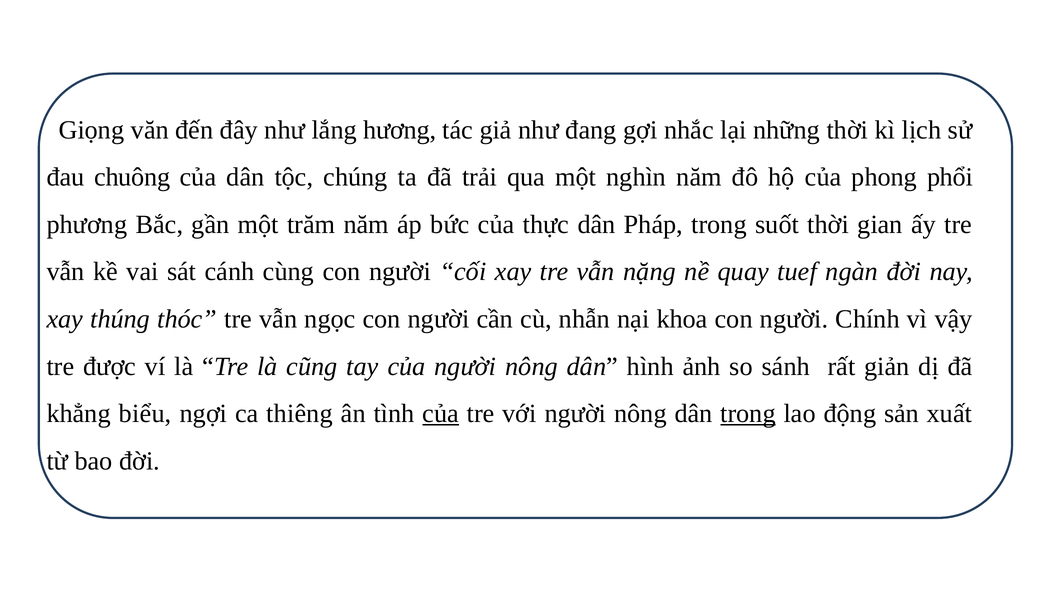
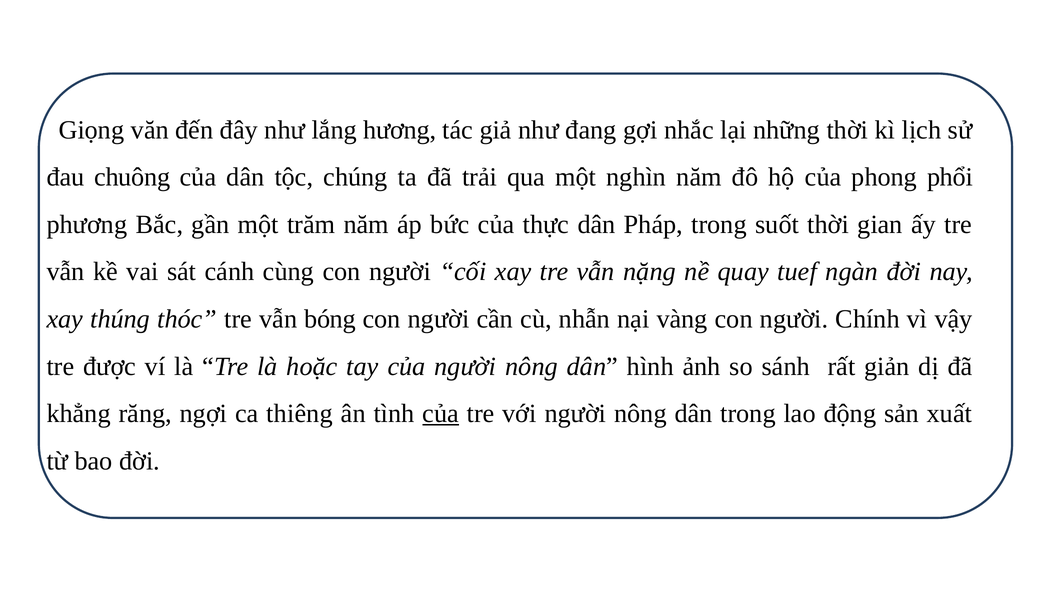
ngọc: ngọc -> bóng (330, 319)
khoa: khoa -> vàng (682, 319)
cũng: cũng -> hoặc (312, 366)
biểu: biểu -> răng (145, 414)
trong underline: present -> none (748, 414)
